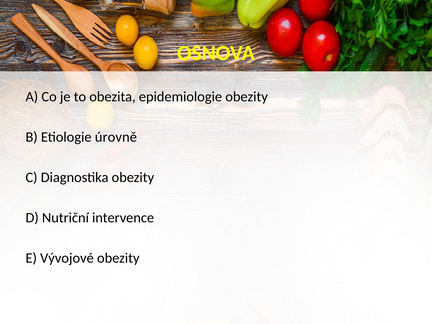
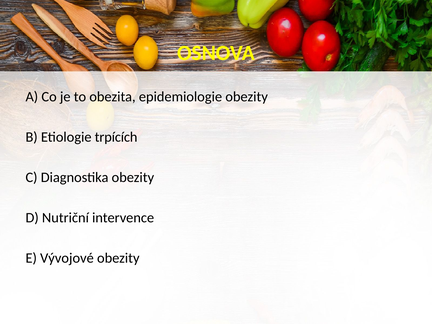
úrovně: úrovně -> trpících (116, 137)
